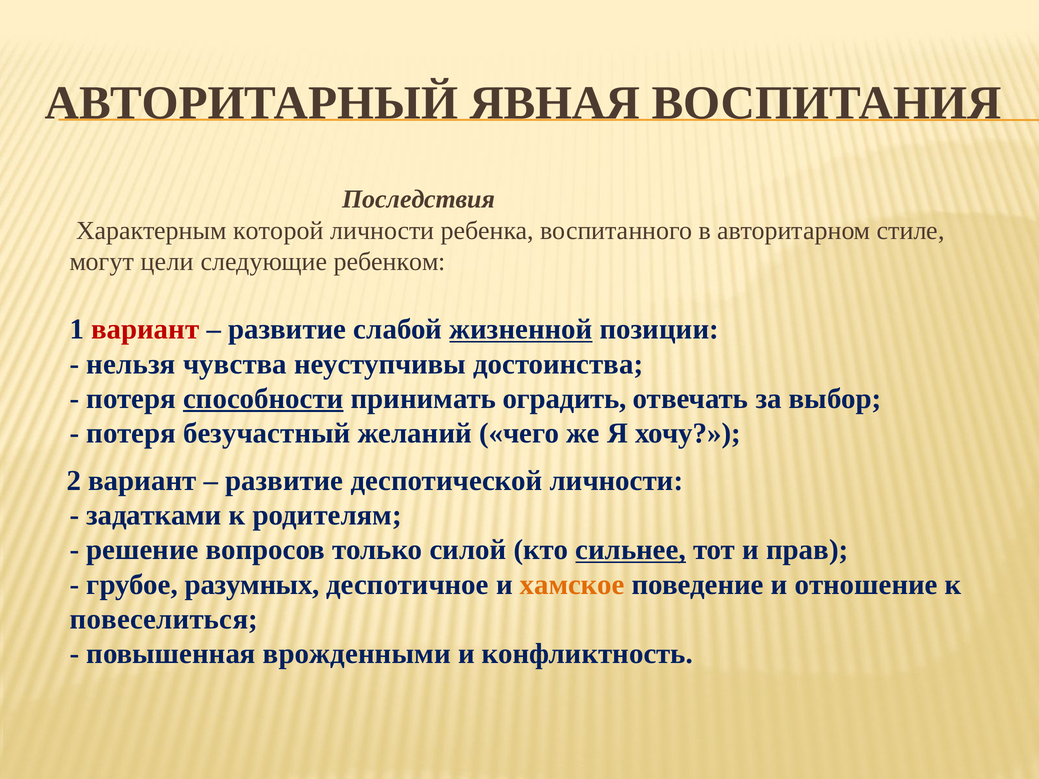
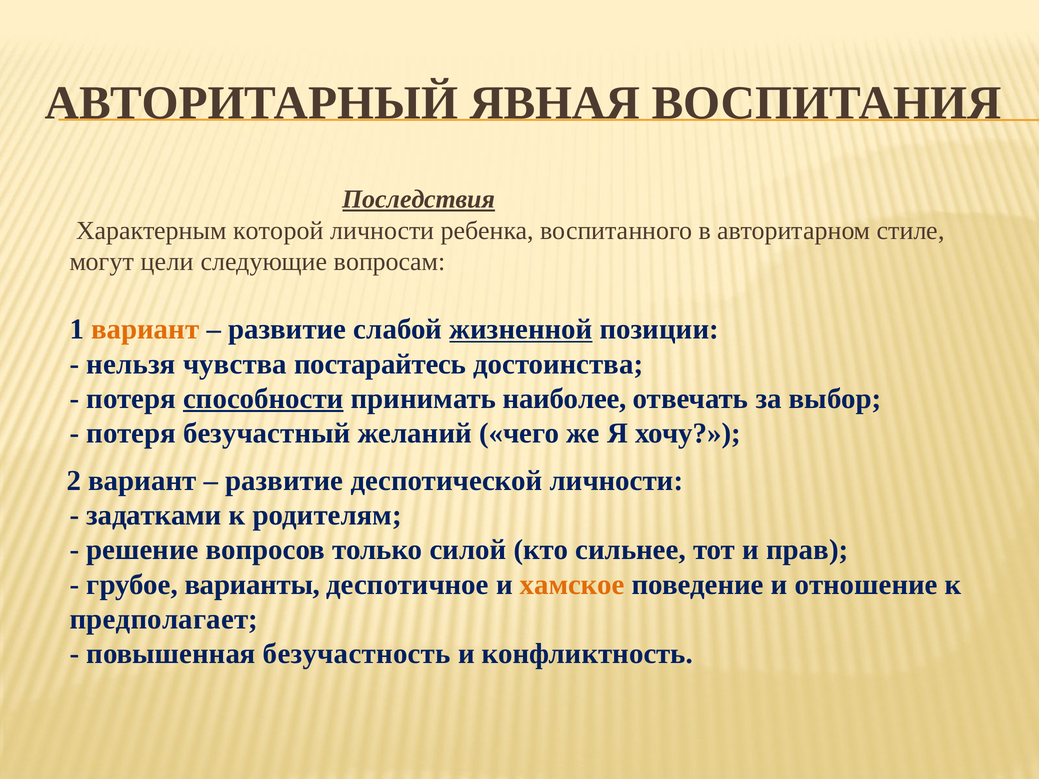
Последствия underline: none -> present (419, 199)
ребенком: ребенком -> вопросам (390, 262)
вариант colour: red -> orange (145, 329)
неуступчивы: неуступчивы -> постарайтесь (380, 364)
оградить: оградить -> наиболее (565, 399)
сильнее underline: present -> none (631, 550)
разумных: разумных -> варианты (252, 585)
повеселиться: повеселиться -> предполагает (164, 619)
врожденными: врожденными -> безучастность (357, 654)
